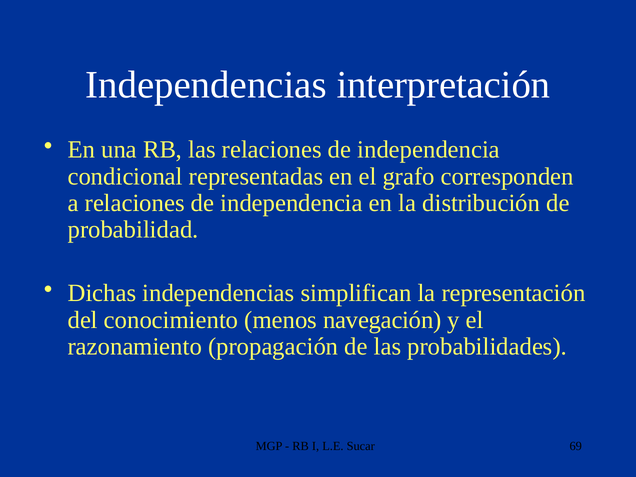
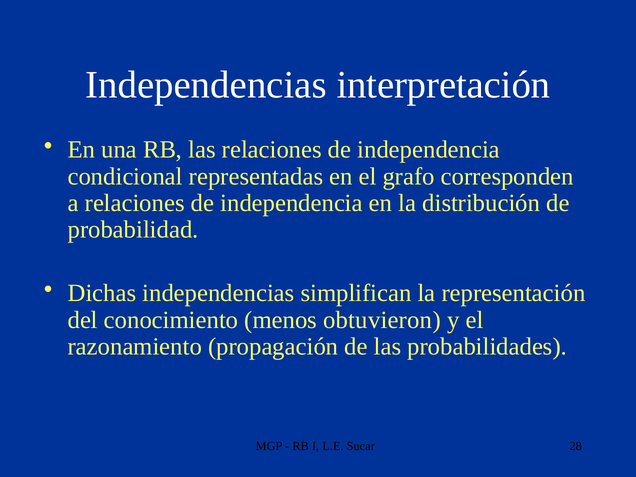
navegación: navegación -> obtuvieron (382, 320)
69: 69 -> 28 (576, 446)
